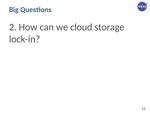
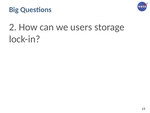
cloud: cloud -> users (81, 27)
